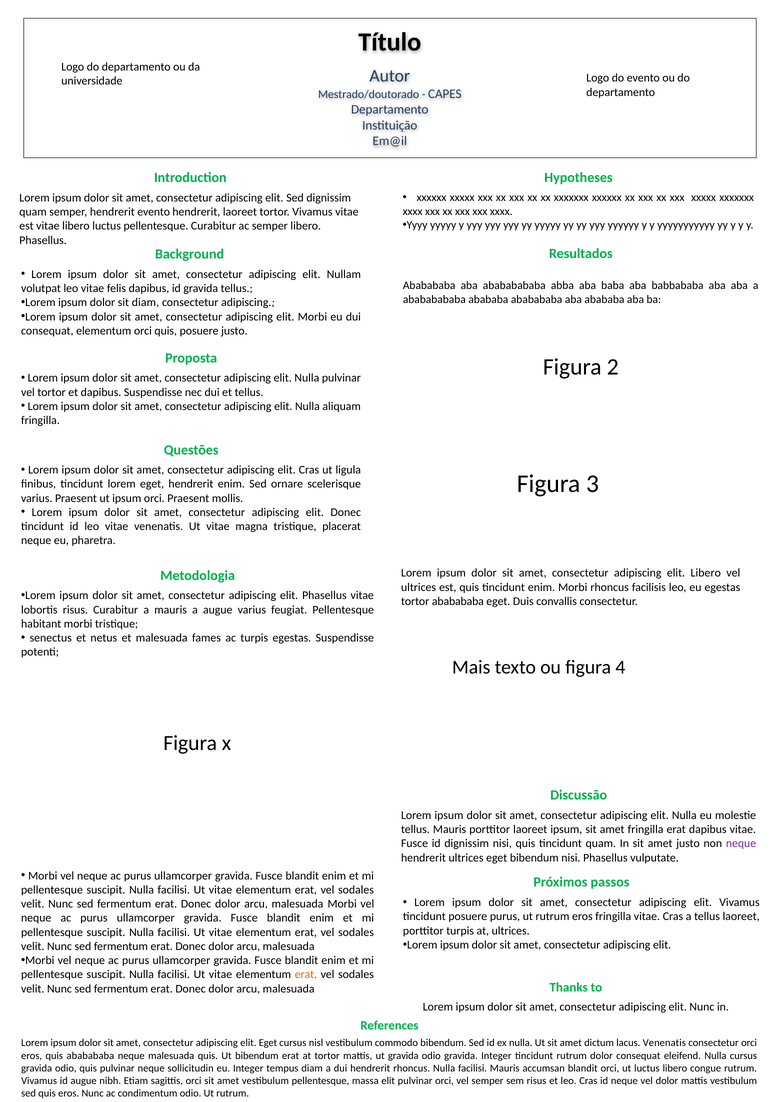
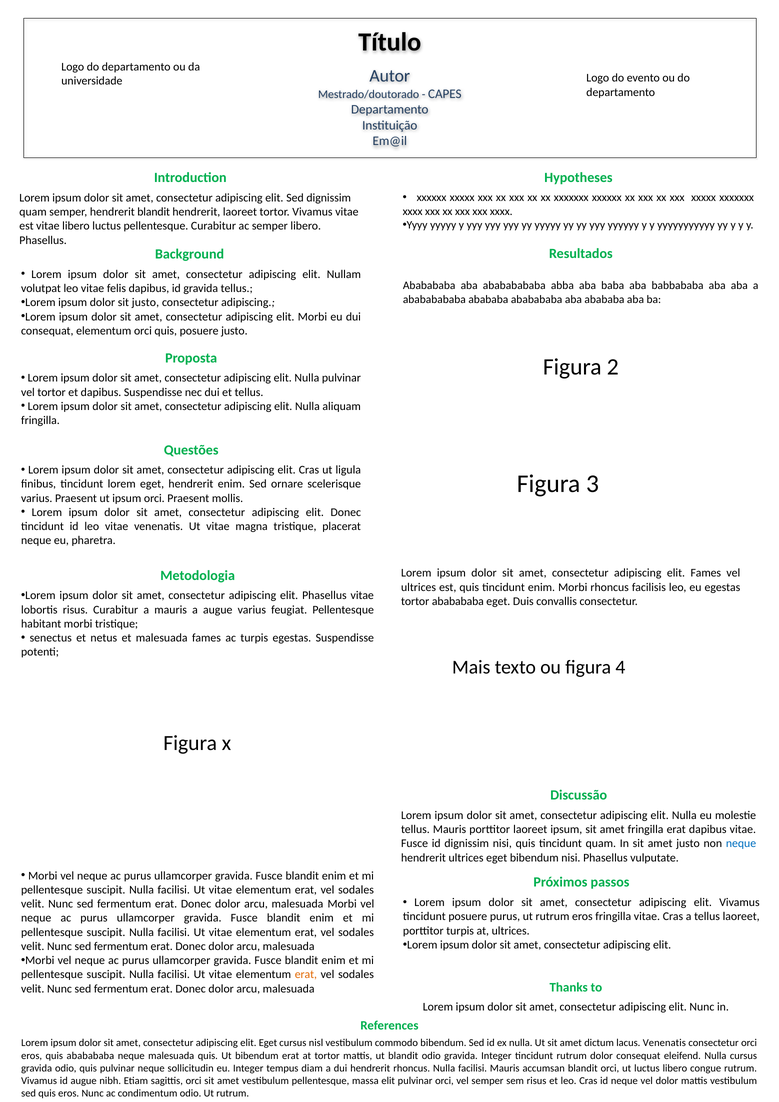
hendrerit evento: evento -> blandit (154, 212)
sit diam: diam -> justo (145, 302)
elit Libero: Libero -> Fames (706, 573)
neque colour: purple -> blue (741, 843)
ut gravida: gravida -> blandit (403, 1055)
